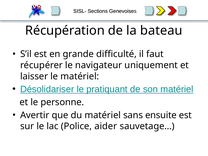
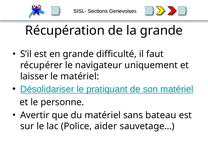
la bateau: bateau -> grande (161, 31)
ensuite: ensuite -> bateau (161, 115)
